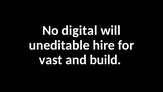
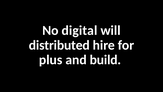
uneditable: uneditable -> distributed (59, 45)
vast: vast -> plus (51, 60)
